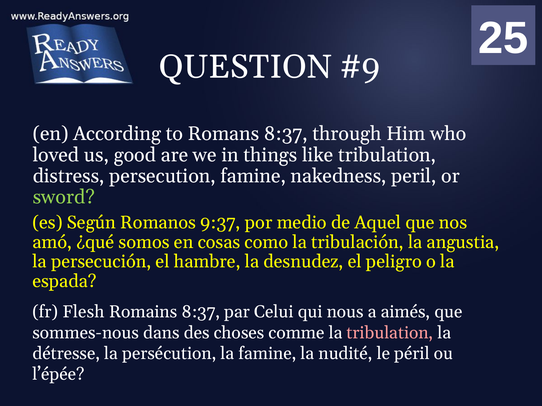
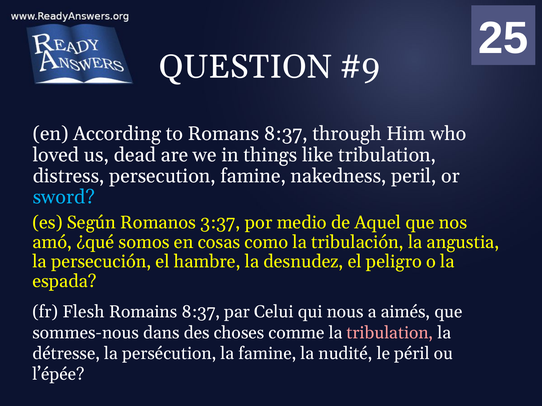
good: good -> dead (135, 155)
sword colour: light green -> light blue (64, 197)
9:37: 9:37 -> 3:37 (220, 223)
